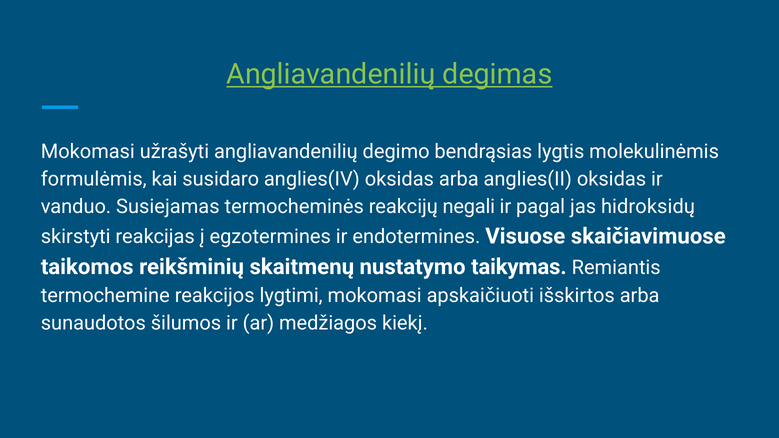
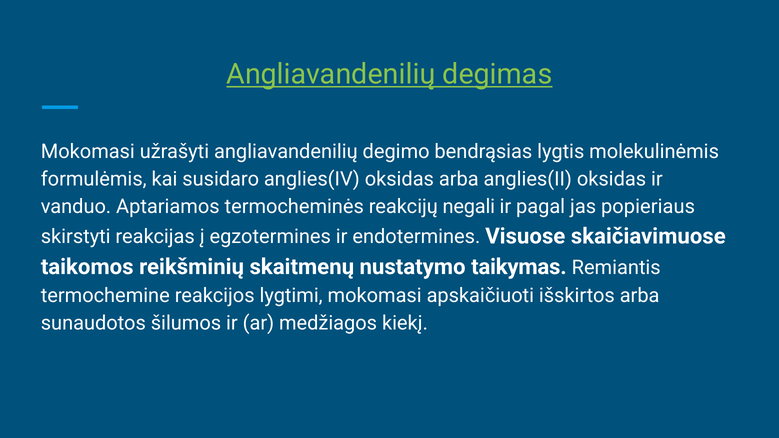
Susiejamas: Susiejamas -> Aptariamos (168, 207)
hidroksidų: hidroksidų -> popieriaus (648, 207)
